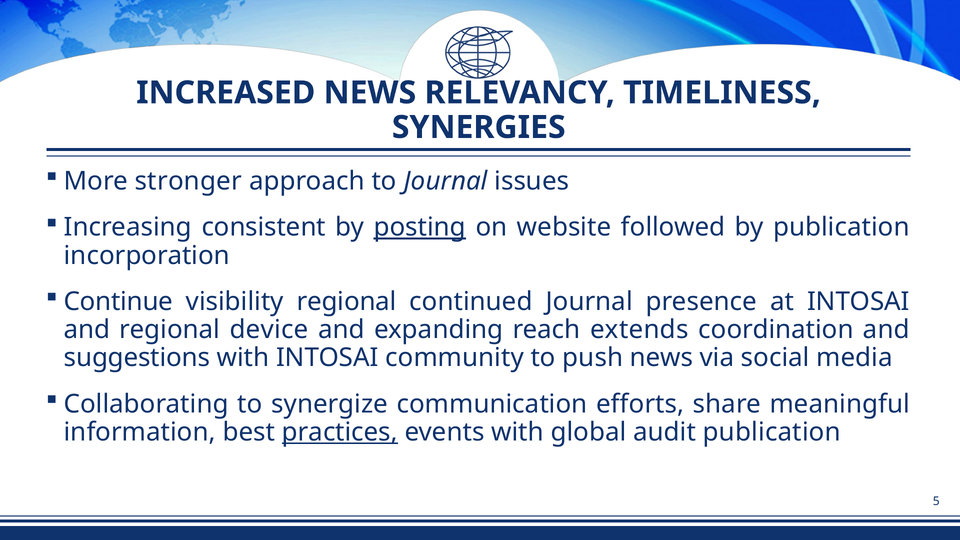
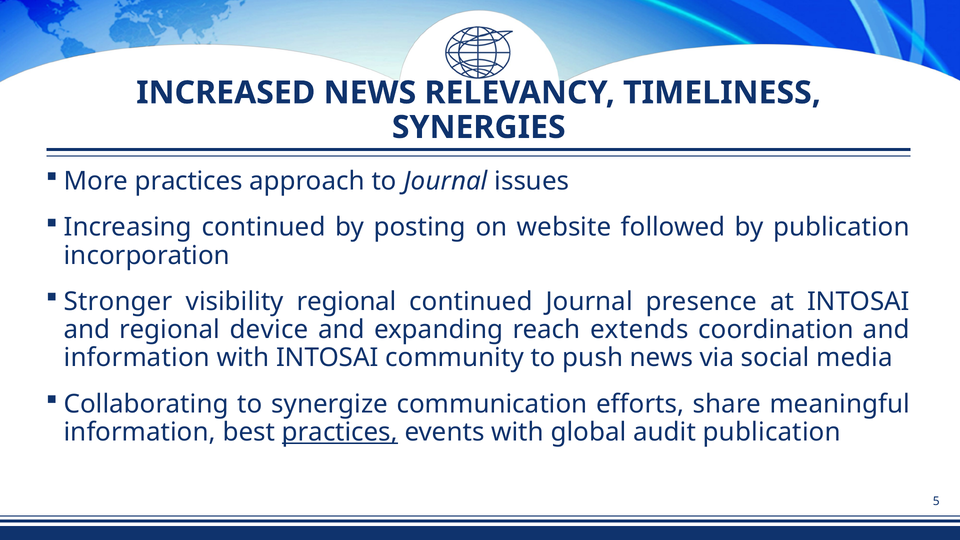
More stronger: stronger -> practices (189, 181)
Increasing consistent: consistent -> continued (264, 227)
posting underline: present -> none (420, 227)
Continue: Continue -> Stronger (118, 302)
suggestions: suggestions -> information (137, 358)
